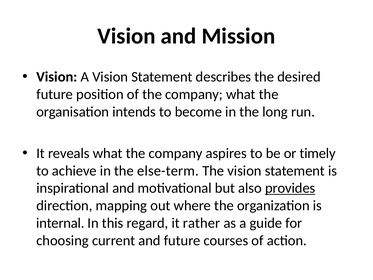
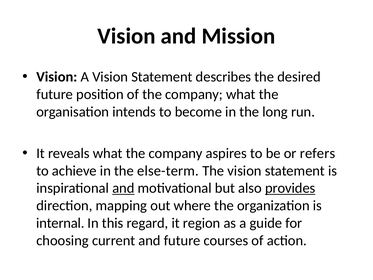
timely: timely -> refers (318, 153)
and underline: none -> present (123, 188)
rather: rather -> region (202, 223)
